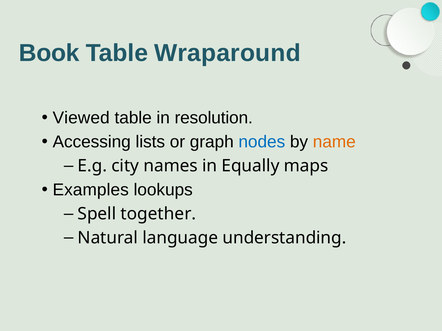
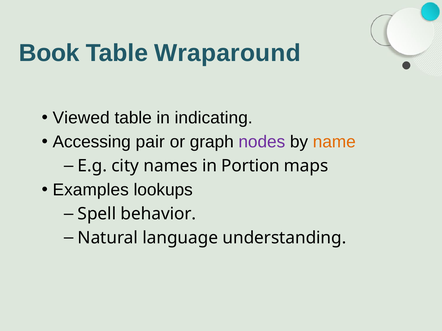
resolution: resolution -> indicating (214, 118)
lists: lists -> pair (150, 142)
nodes colour: blue -> purple (262, 142)
Equally: Equally -> Portion (251, 166)
together: together -> behavior (158, 214)
